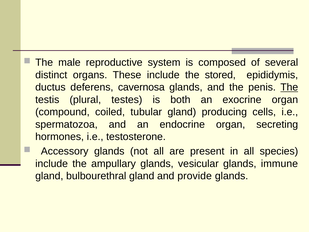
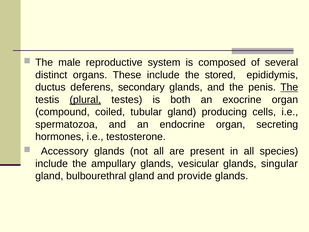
cavernosa: cavernosa -> secondary (141, 87)
plural underline: none -> present (85, 100)
immune: immune -> singular (279, 163)
